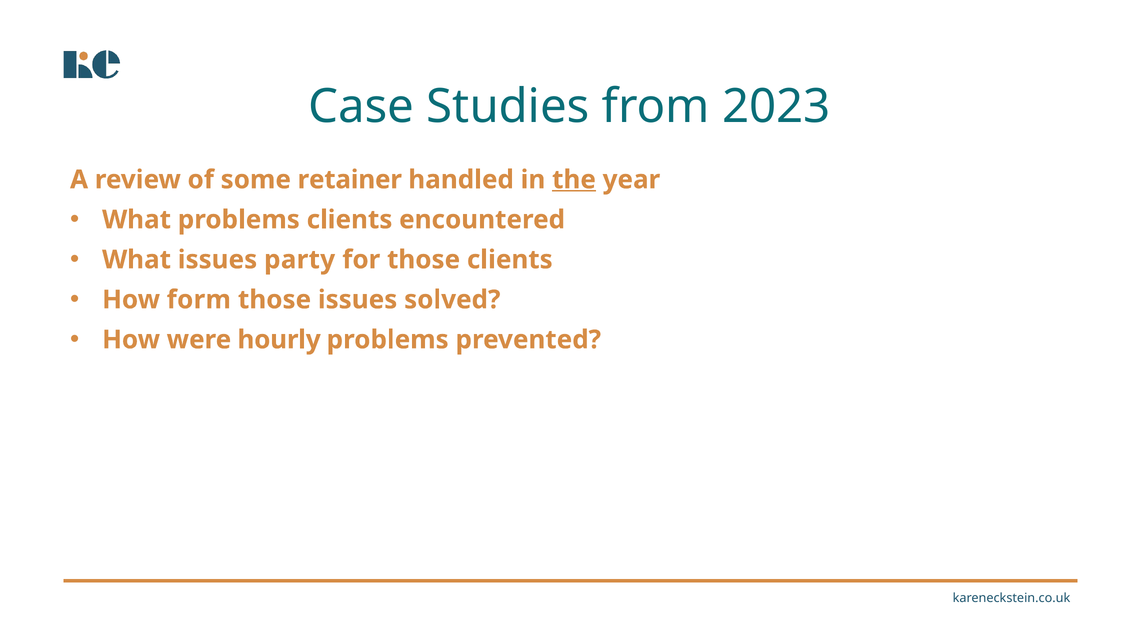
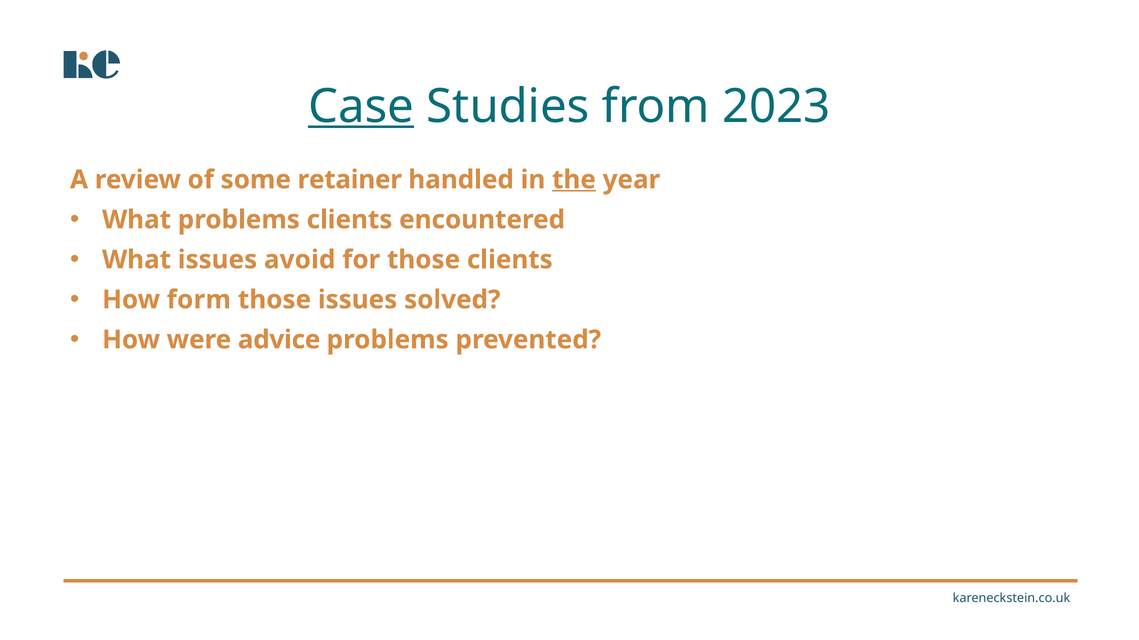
Case underline: none -> present (361, 107)
party: party -> avoid (300, 260)
hourly: hourly -> advice (279, 340)
